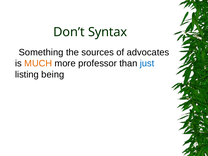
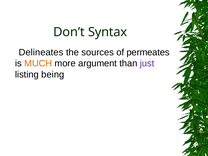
Something: Something -> Delineates (41, 52)
advocates: advocates -> permeates (148, 52)
professor: professor -> argument (98, 63)
just colour: blue -> purple (147, 63)
